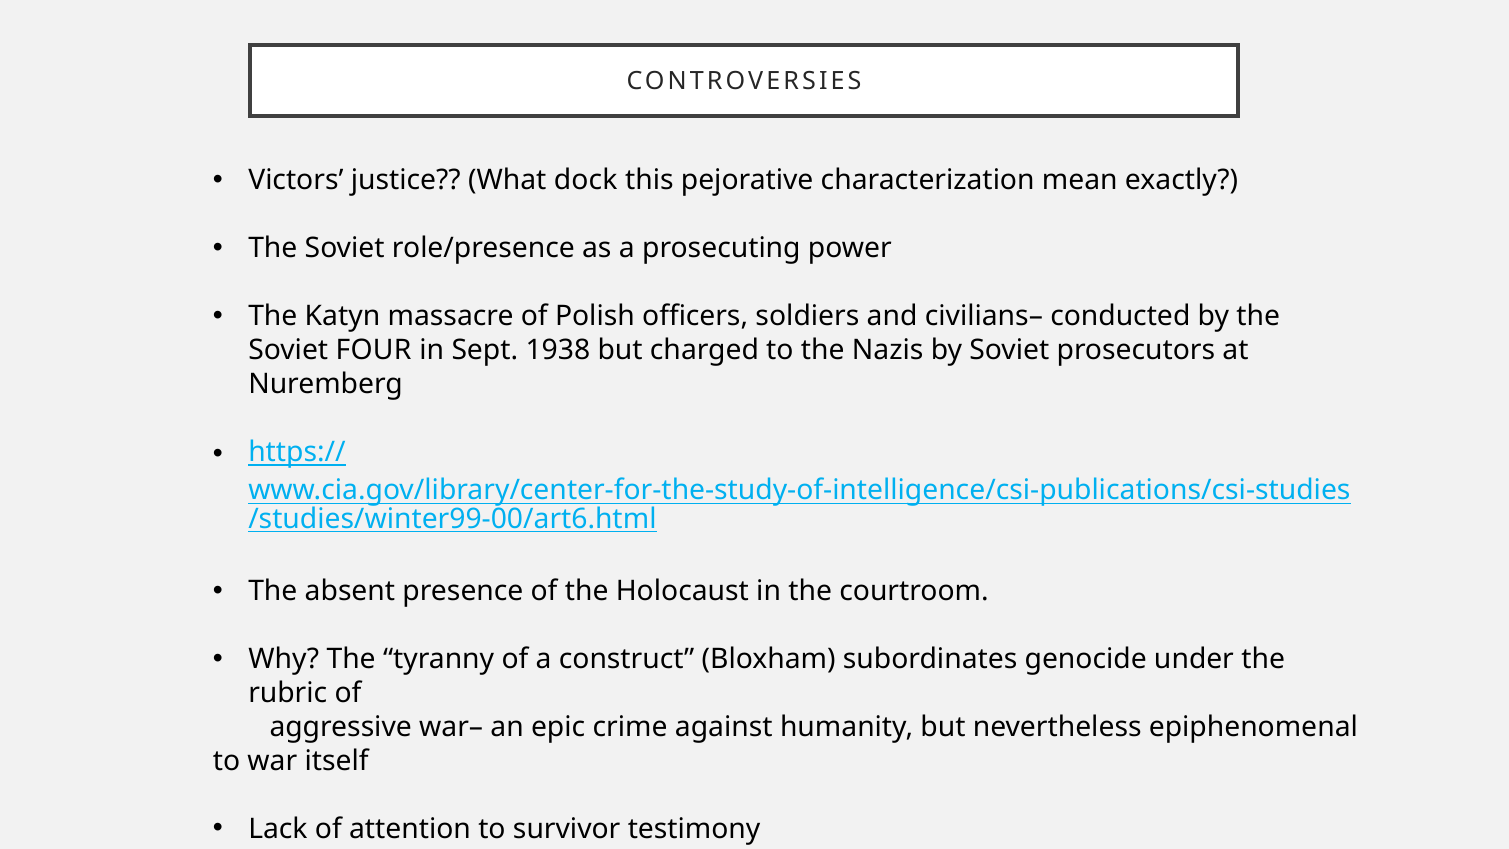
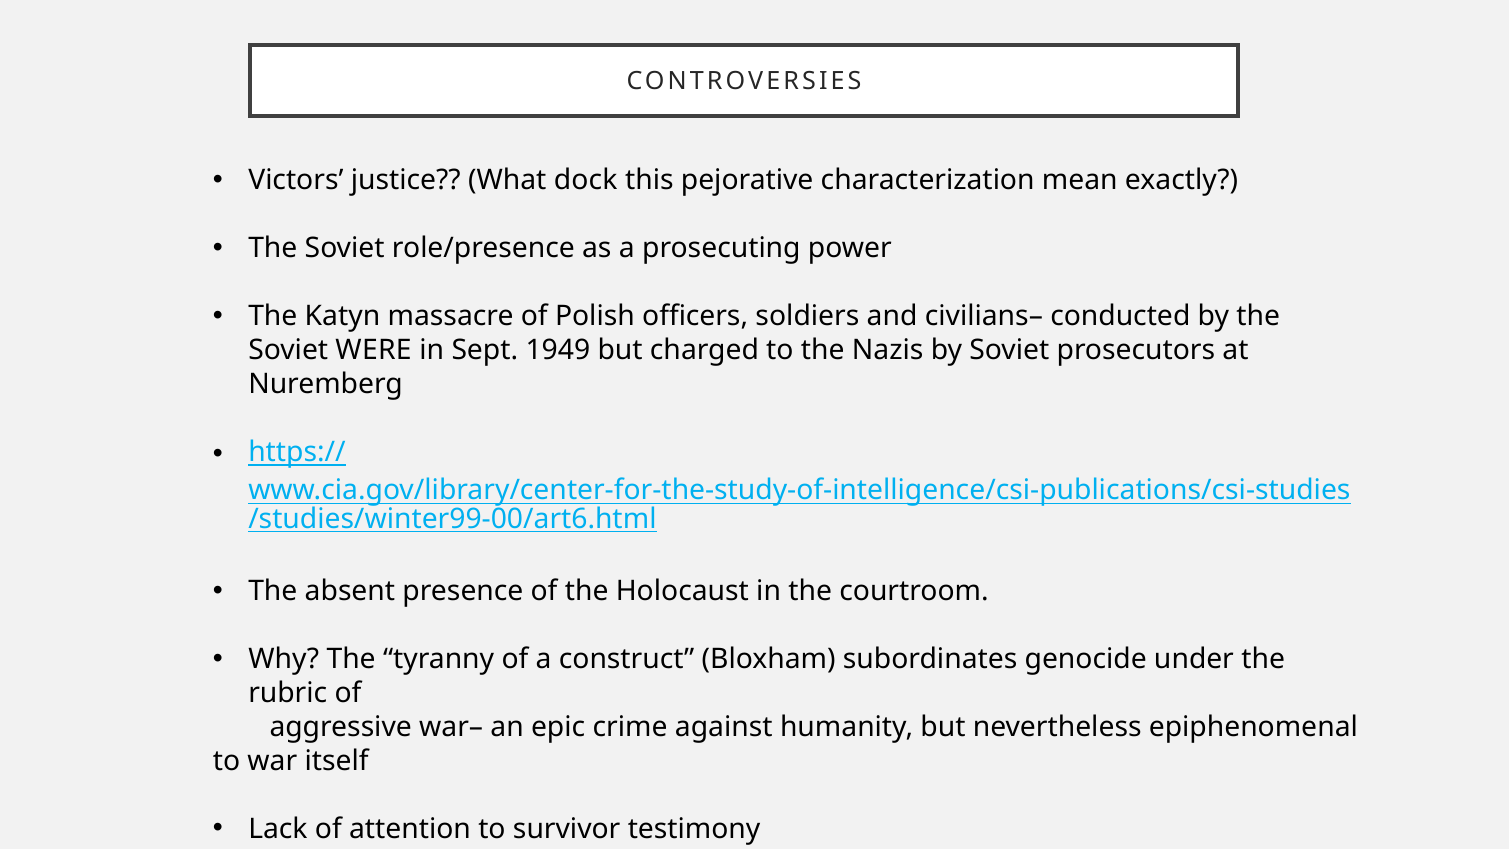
FOUR: FOUR -> WERE (374, 350)
1938: 1938 -> 1949 (558, 350)
